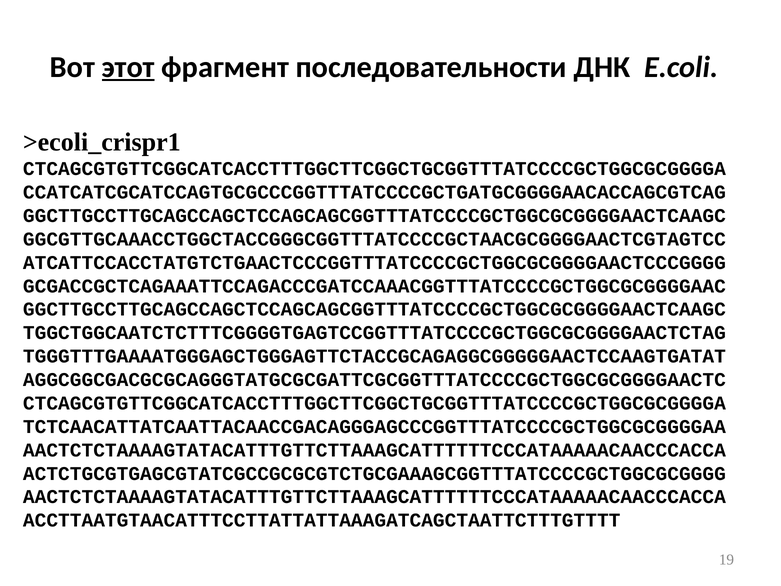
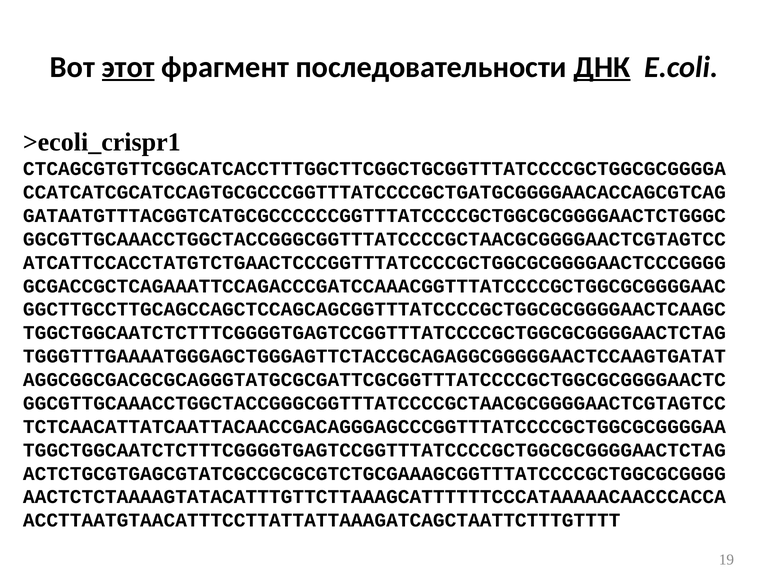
ДНК underline: none -> present (602, 67)
GGCTTGCCTTGCAGCCAGCTCCAGCAGCGGTTTATCCCCGCTGGCGCGGGGAACTCAAGC: GGCTTGCCTTGCAGCCAGCTCCAGCAGCGGTTTATCCCCGCTGGCGCGGGGAACTCAAGC -> GATAATGTTTACGGTCATGCGCCCCCCGGTTTATCCCCGCTGGCGCGGGGAACTCTGGGC (374, 216)
CTCAGCGTGTTCGGCATCACCTTTGGCTTCGGCTGCGGTTTATCCCCGCTGGCGCGGGGA: CTCAGCGTGTTCGGCATCACCTTTGGCTTCGGCTGCGGTTTATCCCCGCTGGCGCGGGGA -> GGCGTTGCAAACCTGGCTACCGGGCGGTTTATCCCCGCTAACGCGGGGAACTCGTAGTCC (374, 403)
AACTCTCTAAAAGTATACATTTGTTCTTAAAGCATTTTTTCCCATAAAAACAACCCACCA: AACTCTCTAAAAGTATACATTTGTTCTTAAAGCATTTTTTCCCATAAAAACAACCCACCA -> TGGCTGGCAATCTCTTTCGGGGTGAGTCCGGTTTATCCCCGCTGGCGCGGGGAACTCTAG (374, 450)
